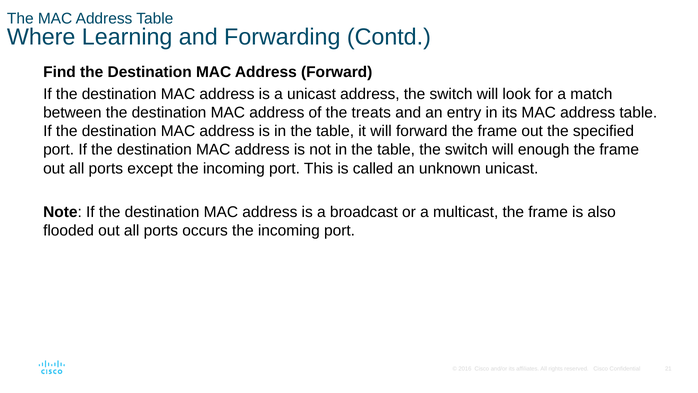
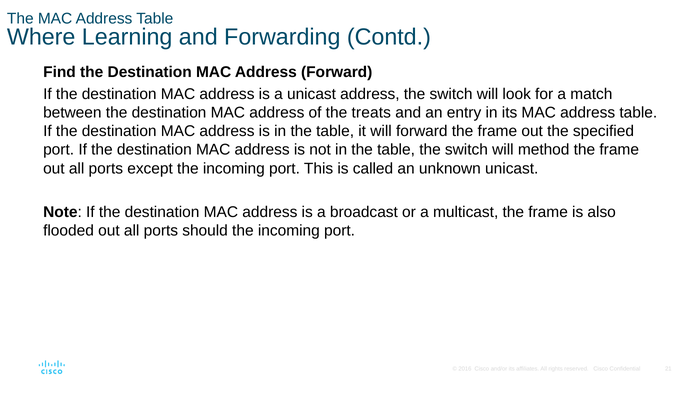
enough: enough -> method (544, 150)
occurs: occurs -> should (205, 230)
